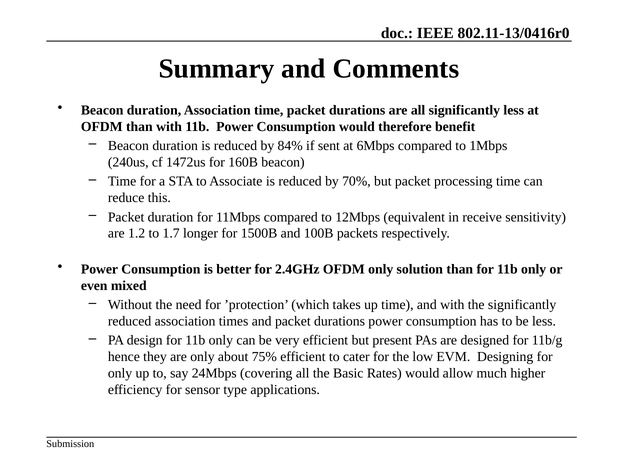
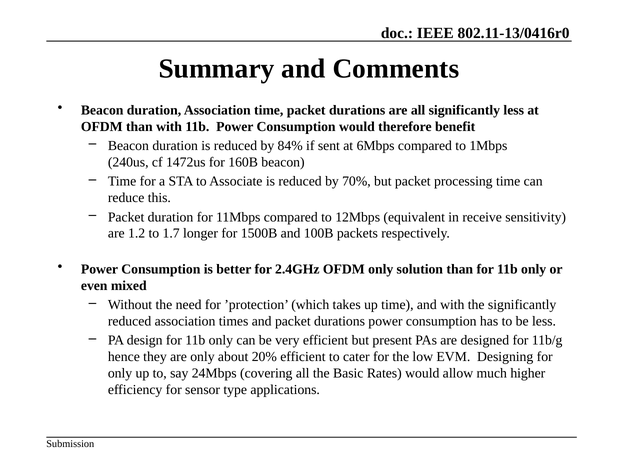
75%: 75% -> 20% (264, 357)
